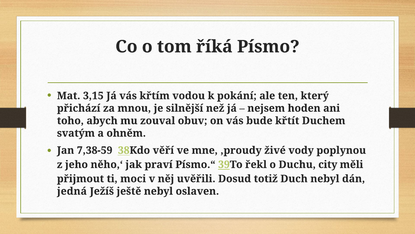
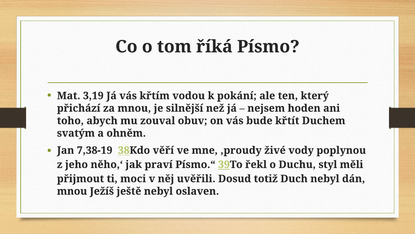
3,15: 3,15 -> 3,19 (93, 96)
7,38-59: 7,38-59 -> 7,38-19 (95, 150)
city: city -> styl (328, 164)
jedná: jedná -> mnou (72, 191)
